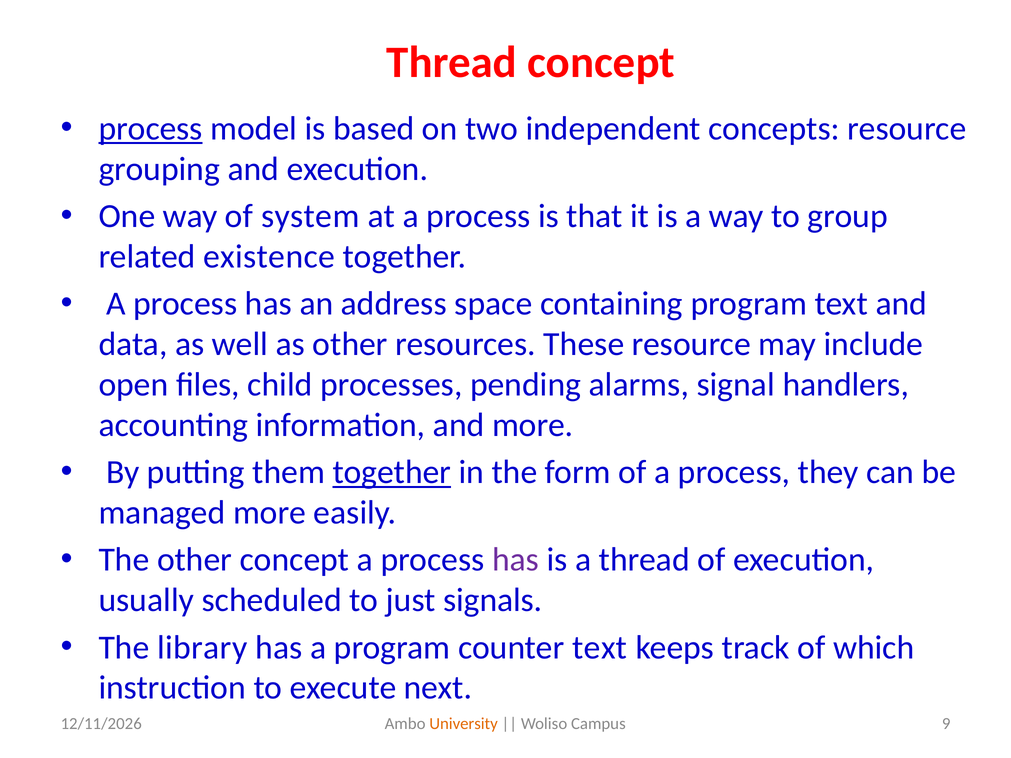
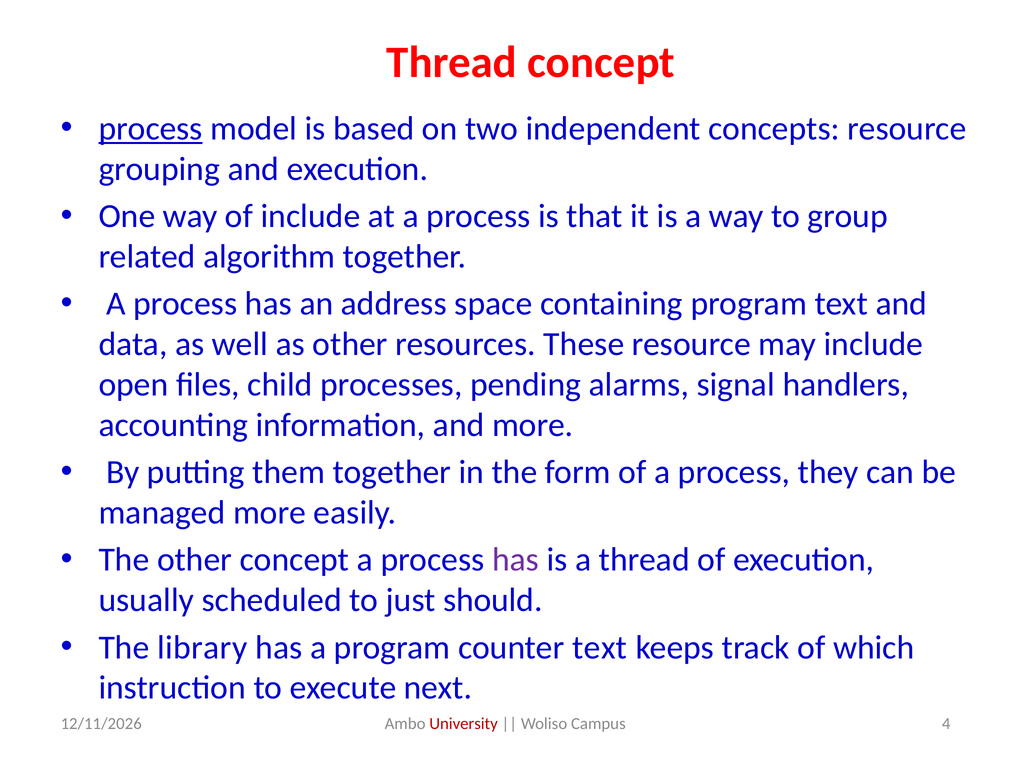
of system: system -> include (310, 216)
existence: existence -> algorithm (269, 257)
together underline: present -> none (392, 472)
signals: signals -> should (493, 600)
University colour: orange -> red (464, 724)
9: 9 -> 4 (946, 724)
